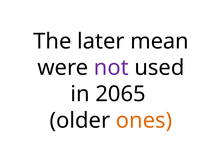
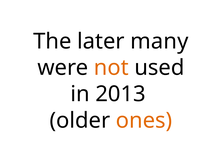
mean: mean -> many (159, 41)
not colour: purple -> orange (111, 68)
2065: 2065 -> 2013 (121, 94)
